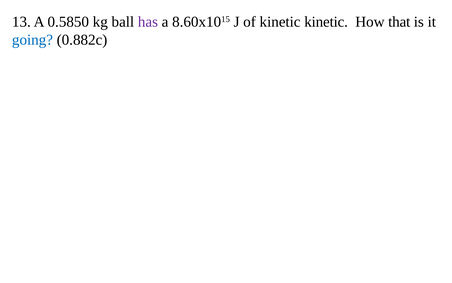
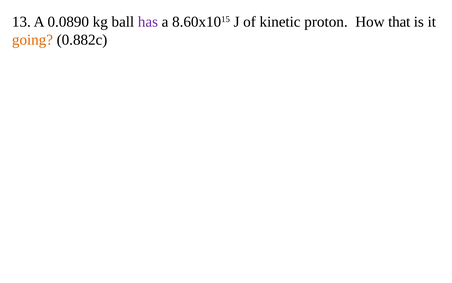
0.5850: 0.5850 -> 0.0890 (68, 22)
kinetic kinetic: kinetic -> proton (326, 22)
going colour: blue -> orange (32, 40)
